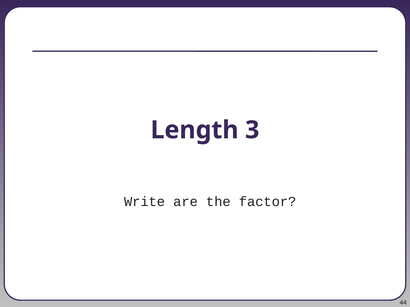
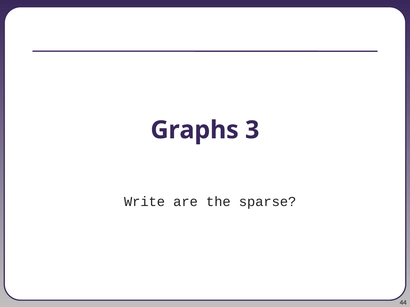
Length: Length -> Graphs (195, 130)
factor: factor -> sparse (268, 202)
